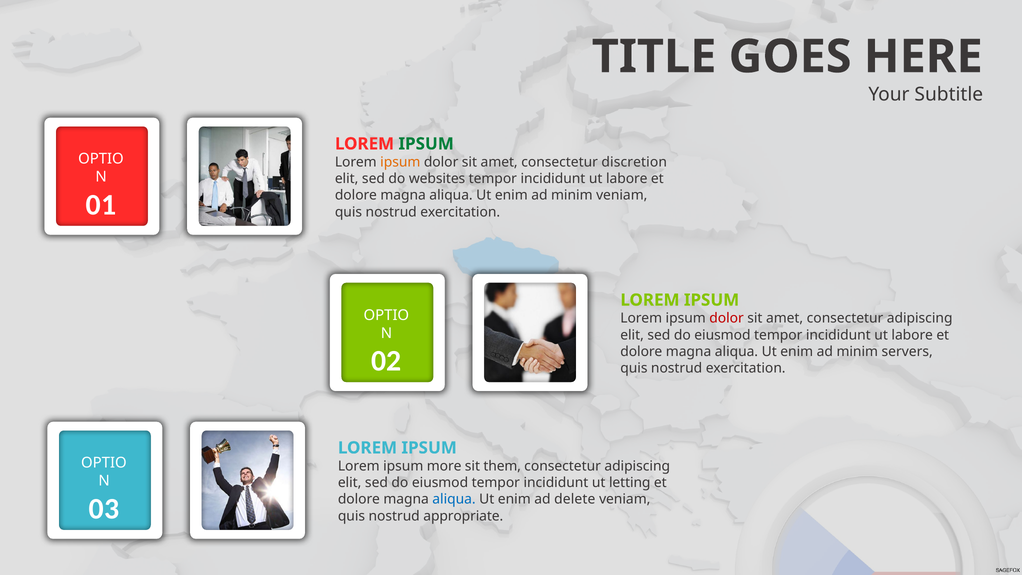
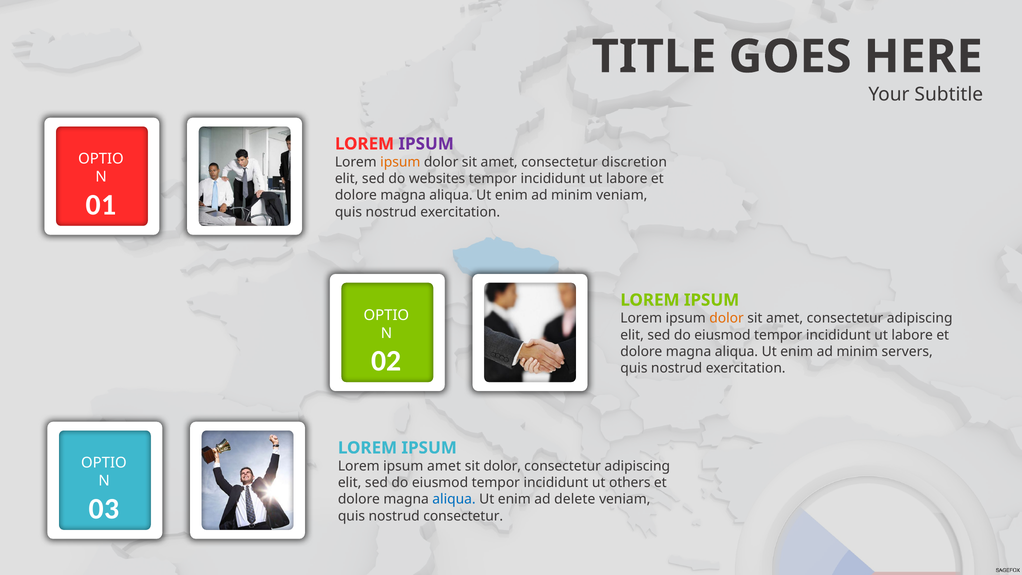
IPSUM colour: green -> purple (426, 144)
dolor colour: red -> orange (727, 318)
ipsum more: more -> amet (444, 466)
sit them: them -> dolor (502, 466)
letting: letting -> others (630, 483)
nostrud appropriate: appropriate -> consectetur (463, 516)
